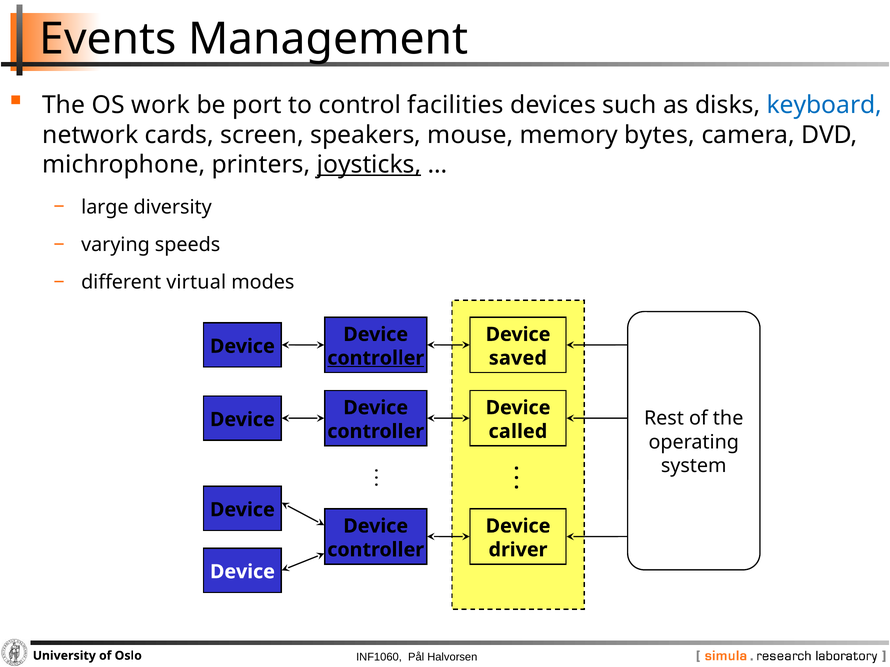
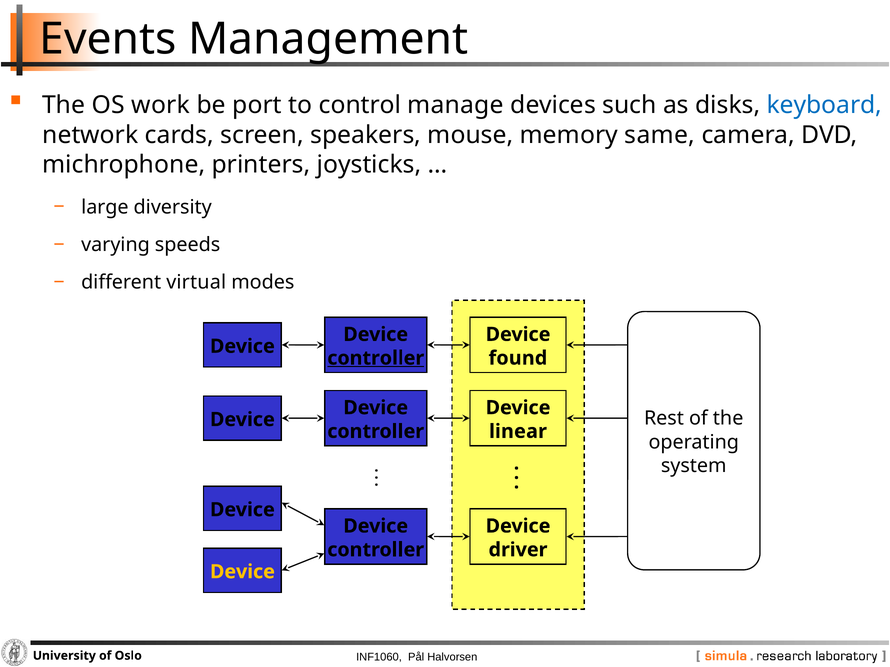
facilities: facilities -> manage (456, 105)
bytes: bytes -> same (660, 135)
joysticks underline: present -> none (369, 165)
saved: saved -> found (518, 358)
called: called -> linear (518, 432)
Device colour: white -> yellow (242, 572)
